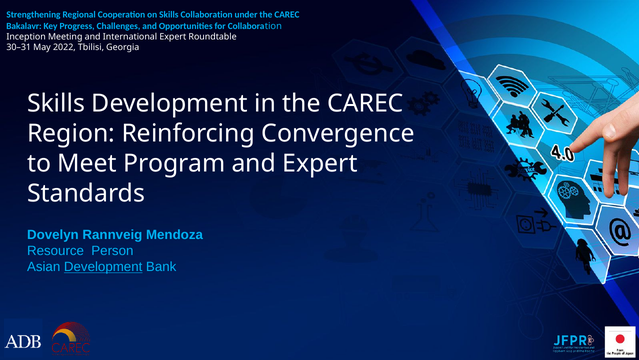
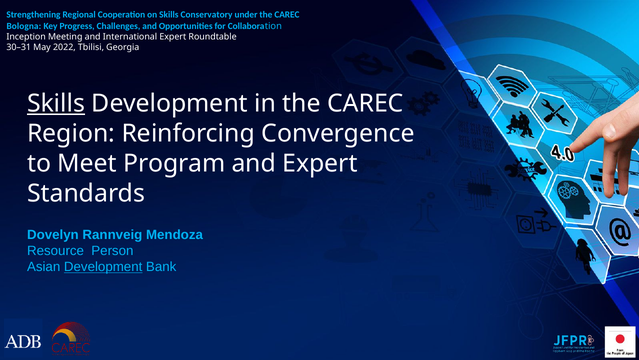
Skills Collaboration: Collaboration -> Conservatory (207, 15)
Bakalavr: Bakalavr -> Bologna (24, 26)
Skills underline: none -> present (56, 103)
